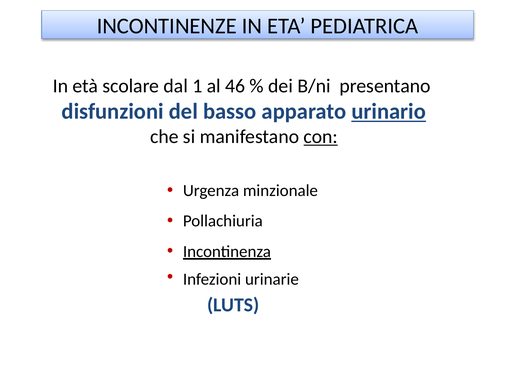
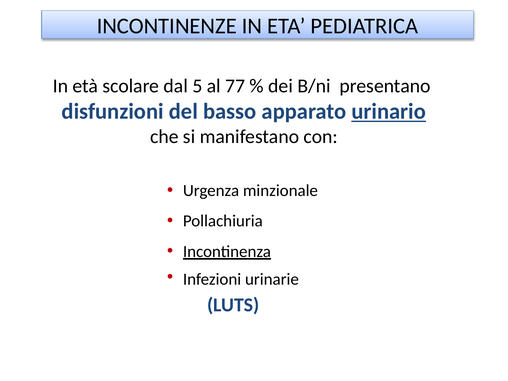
1: 1 -> 5 (197, 86)
46: 46 -> 77 (235, 86)
con underline: present -> none (321, 137)
